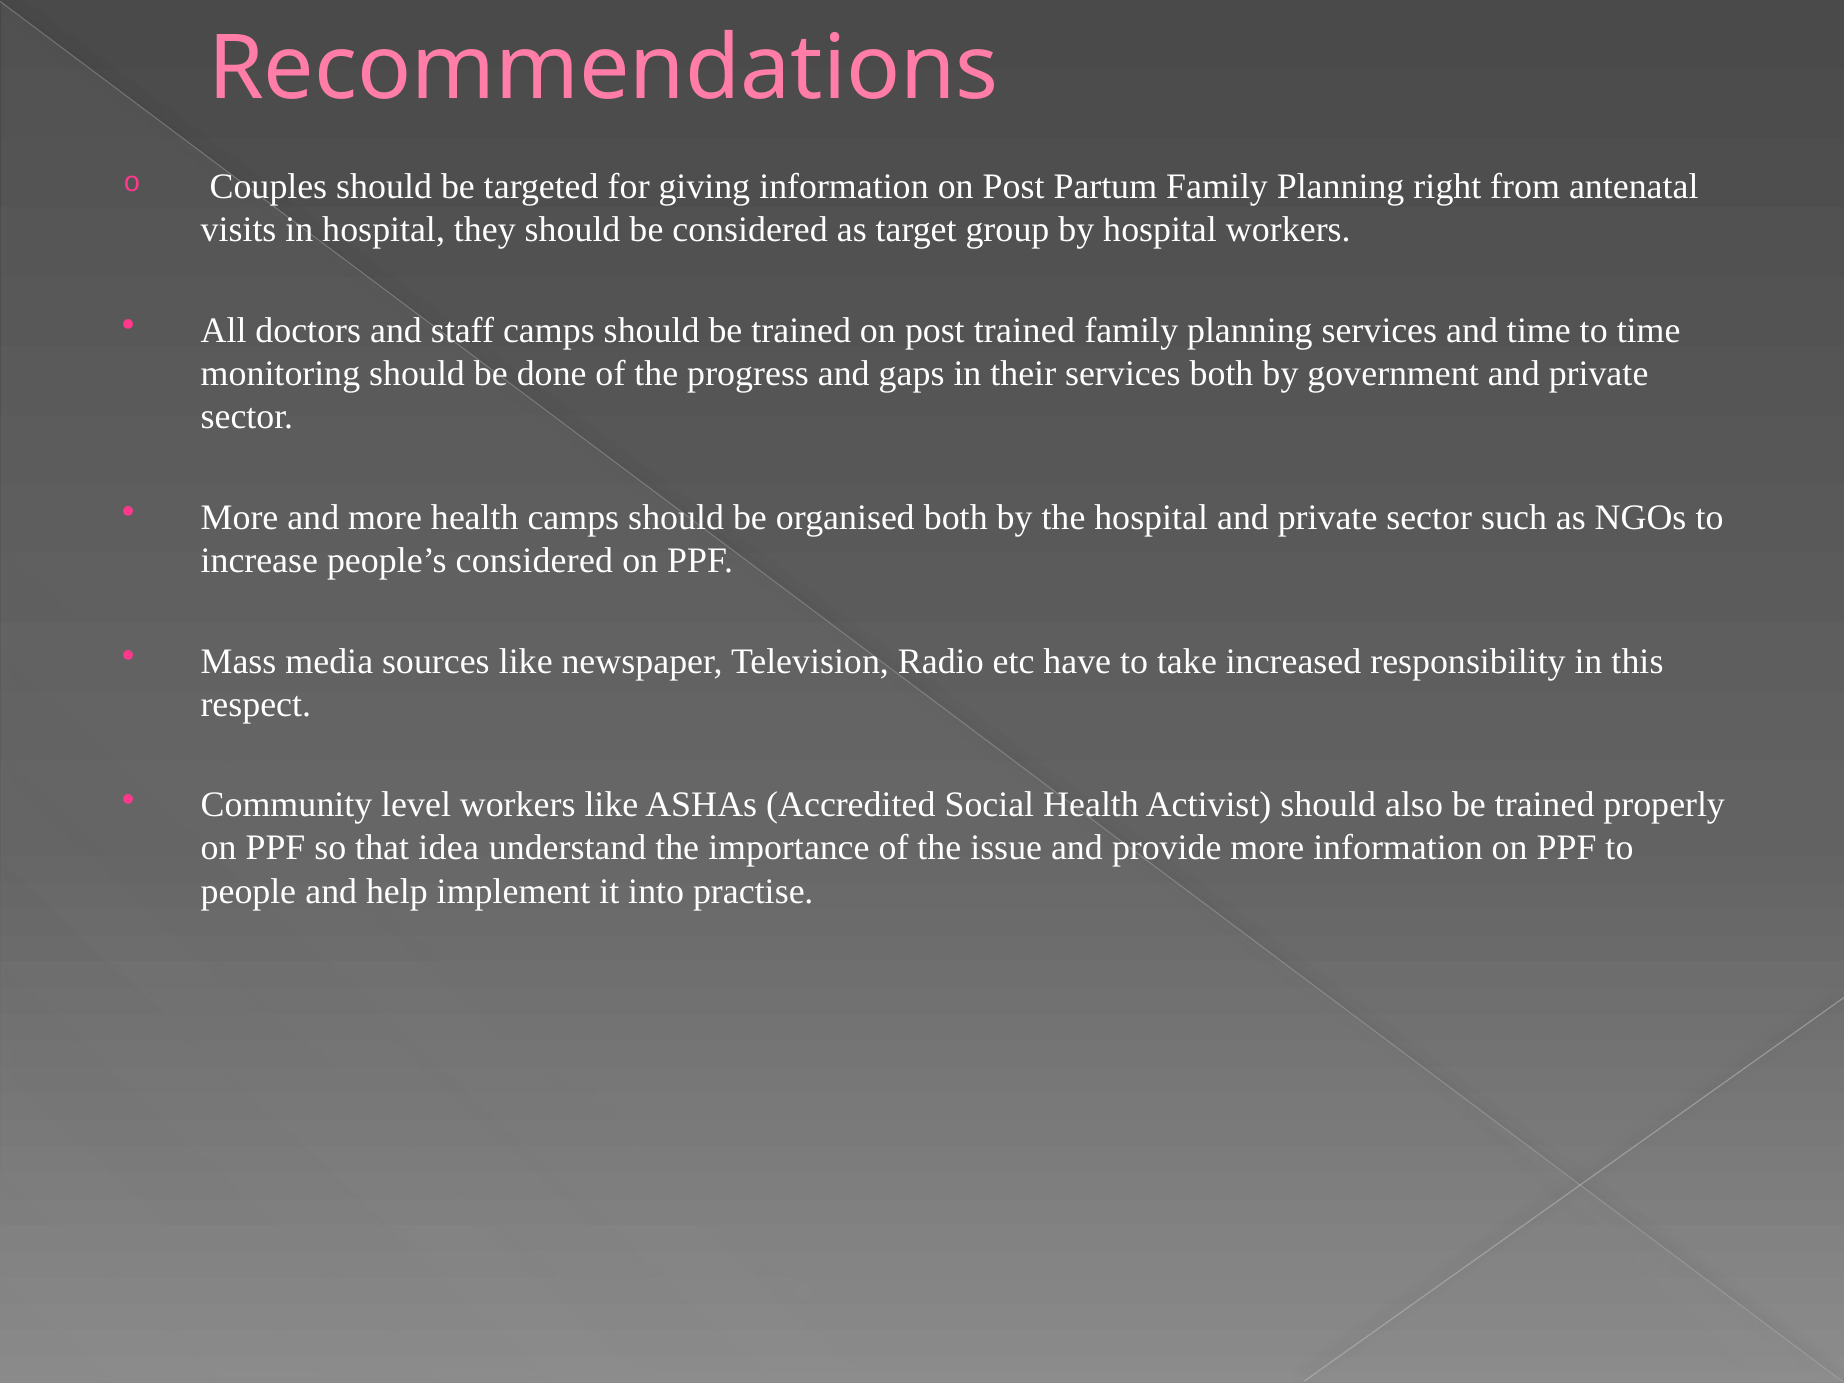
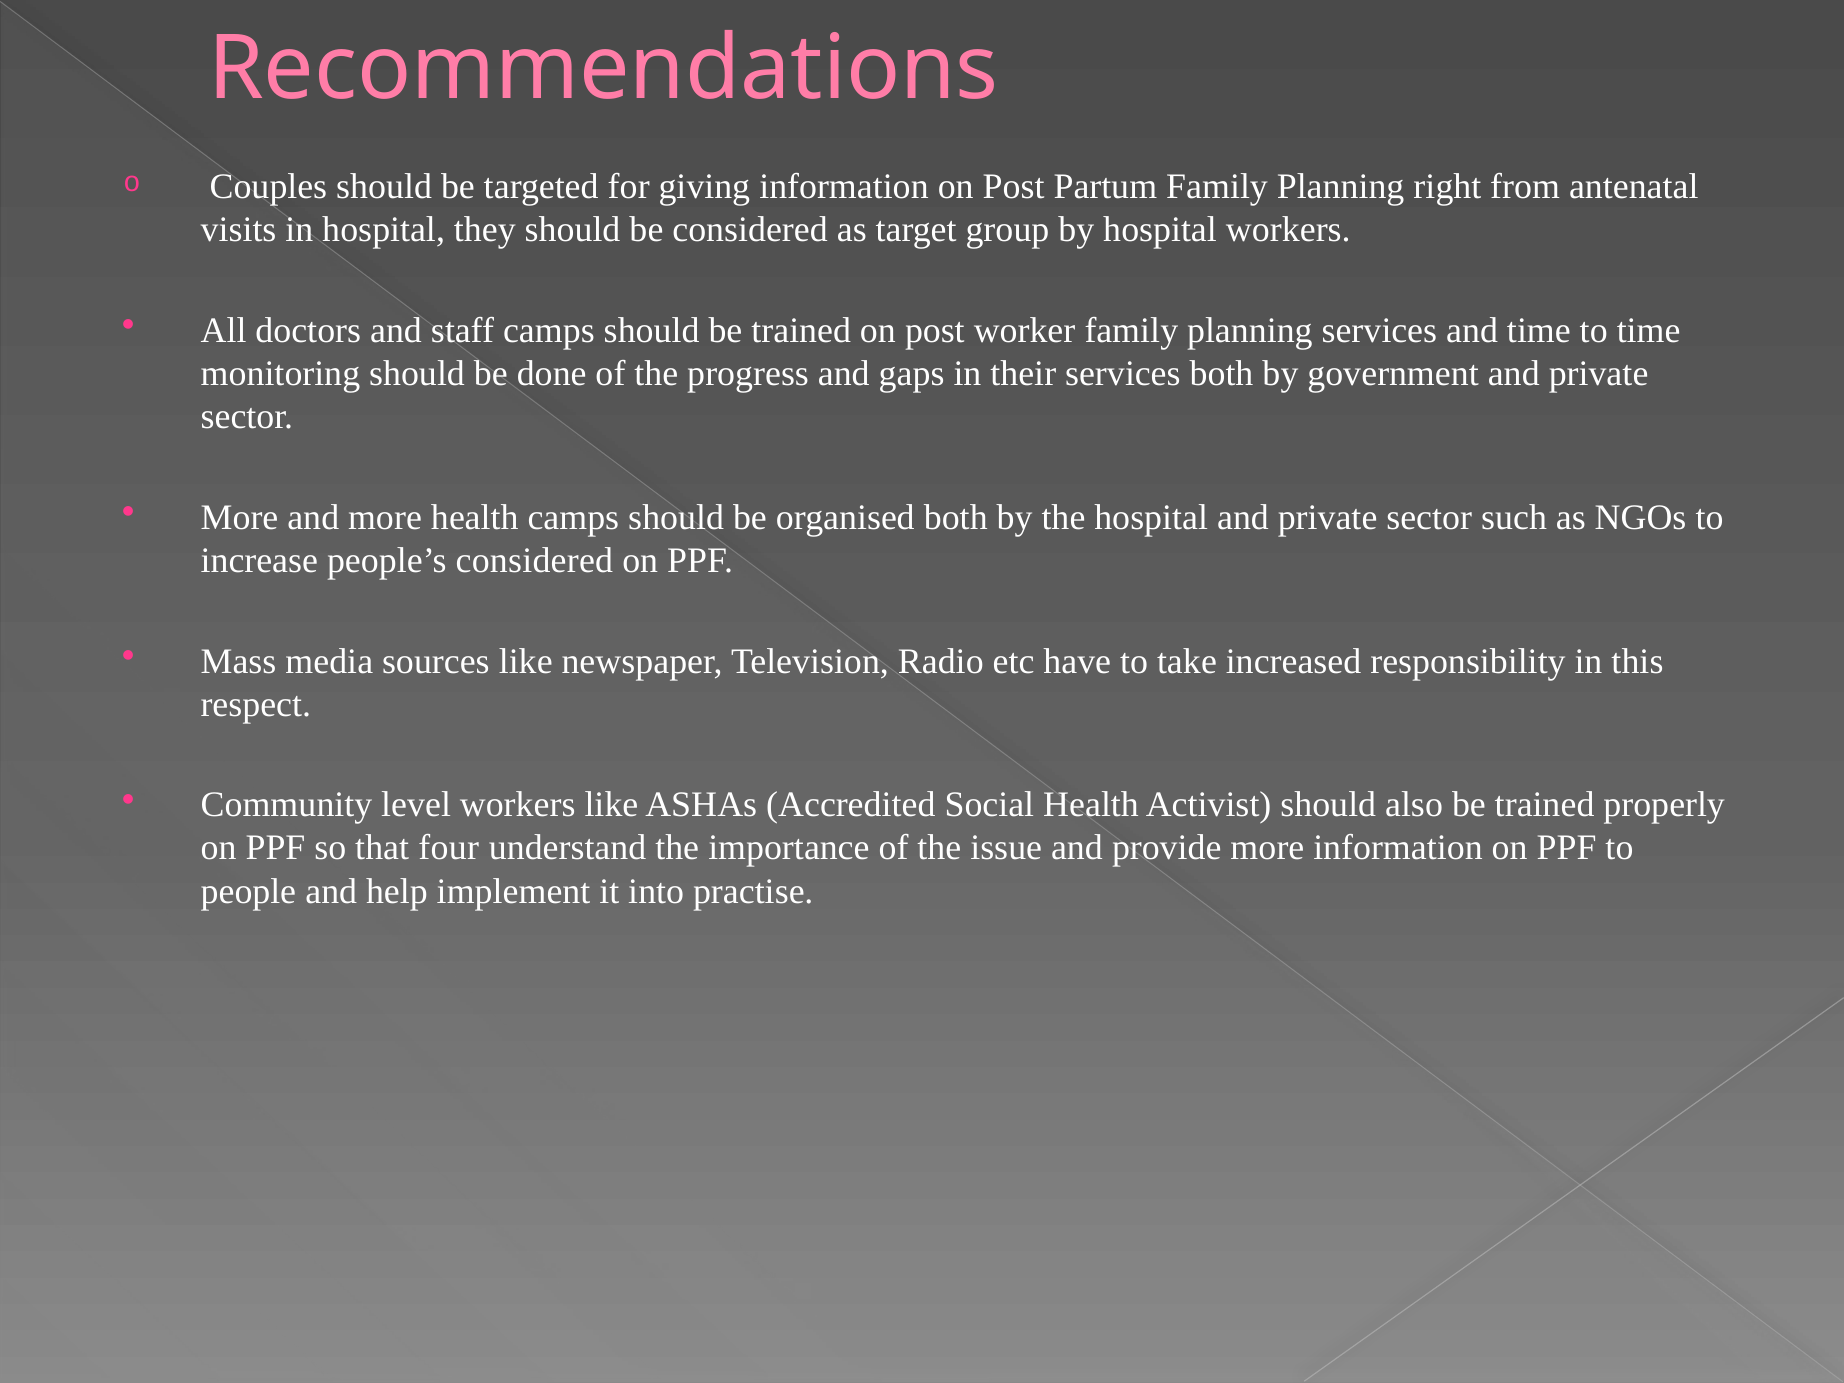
post trained: trained -> worker (1025, 331)
idea: idea -> four (449, 848)
